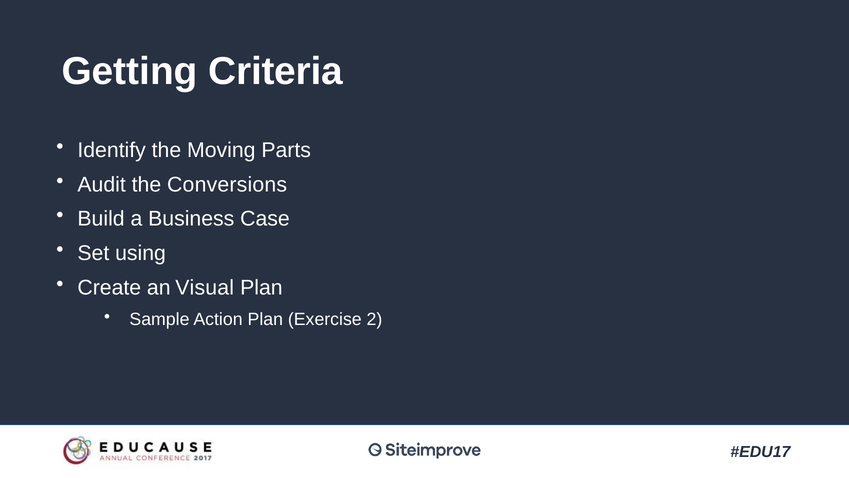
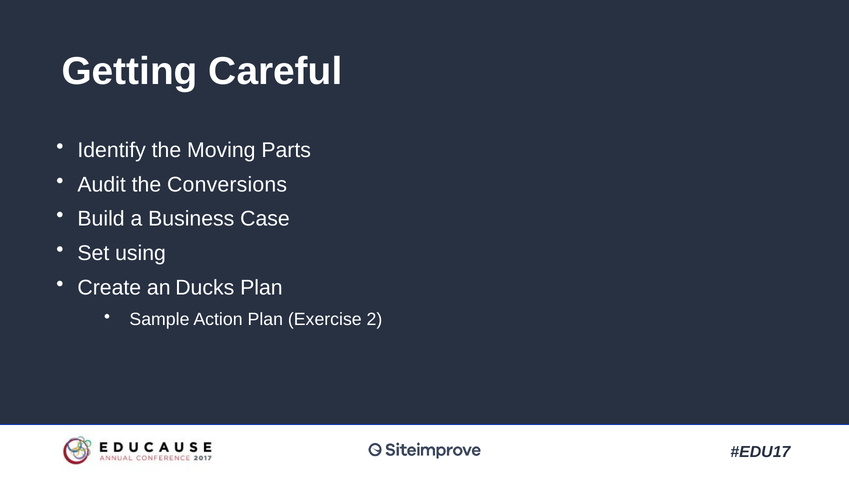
Criteria: Criteria -> Careful (275, 71)
Visual: Visual -> Ducks (205, 287)
